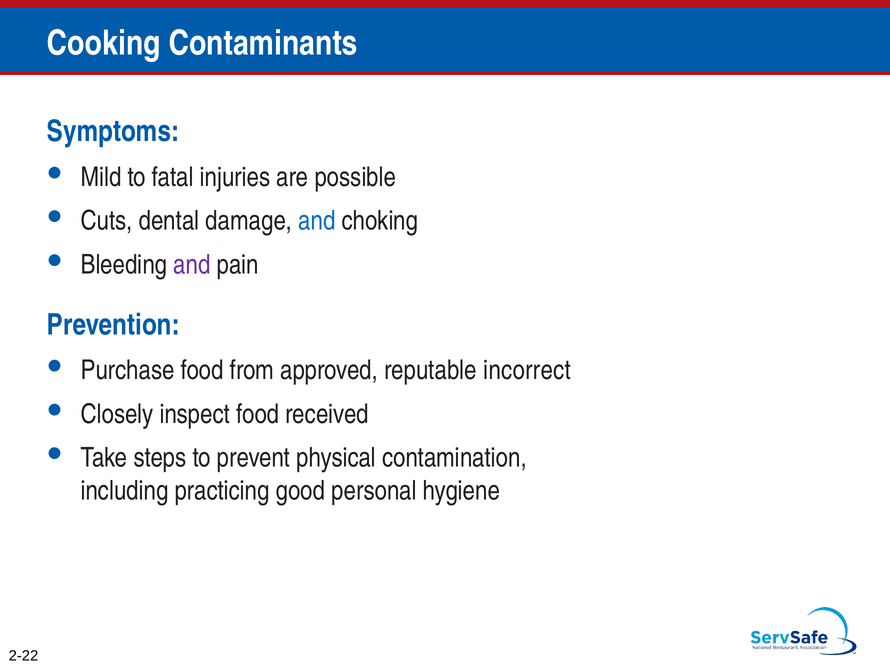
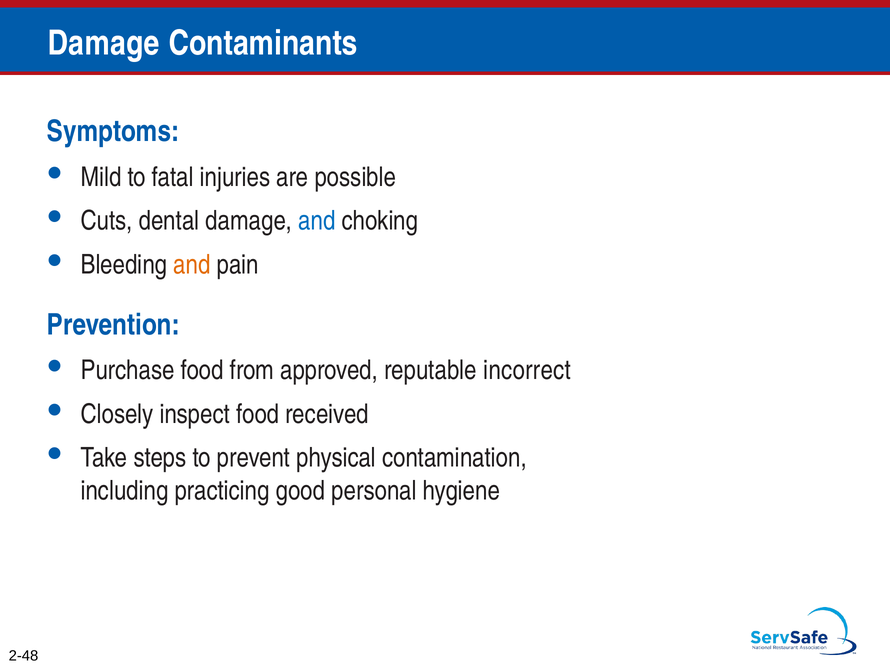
Cooking: Cooking -> Damage (104, 43)
and colour: purple -> orange (192, 265)
2-22: 2-22 -> 2-48 (24, 655)
